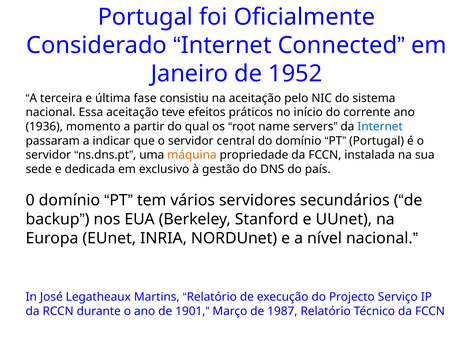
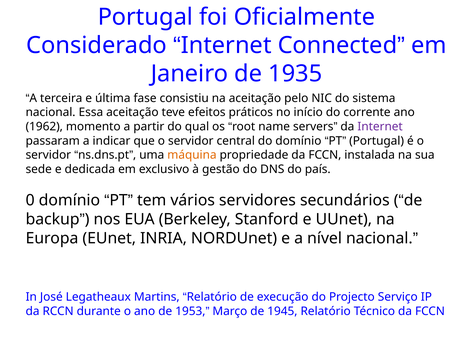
1952: 1952 -> 1935 (295, 74)
1936: 1936 -> 1962 (44, 127)
Internet colour: blue -> purple (380, 127)
1901: 1901 -> 1953 (190, 311)
1987: 1987 -> 1945 (282, 311)
